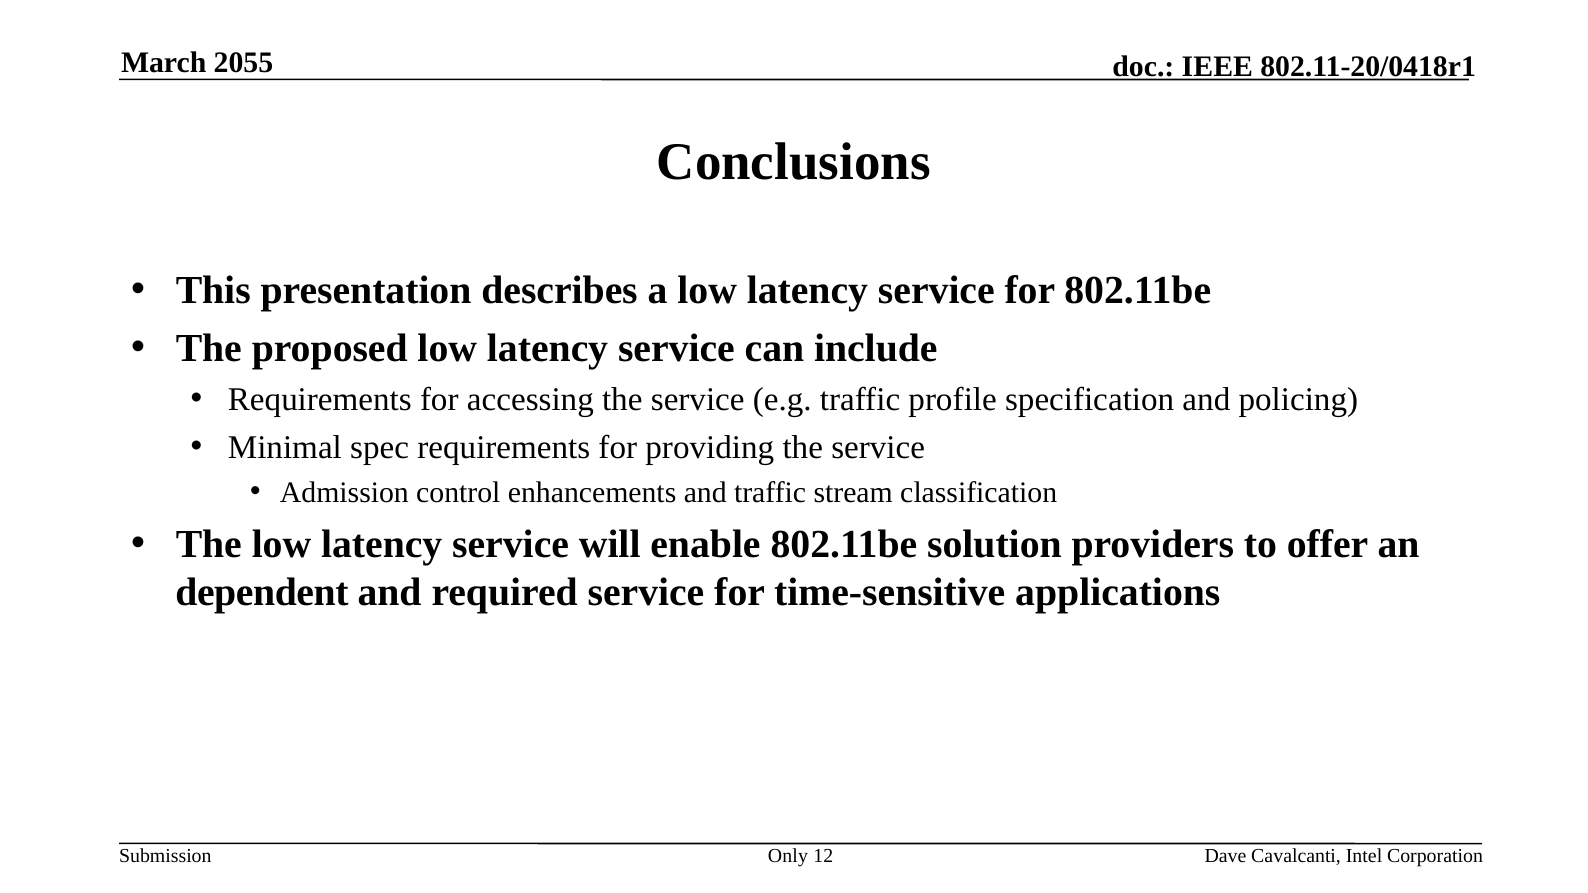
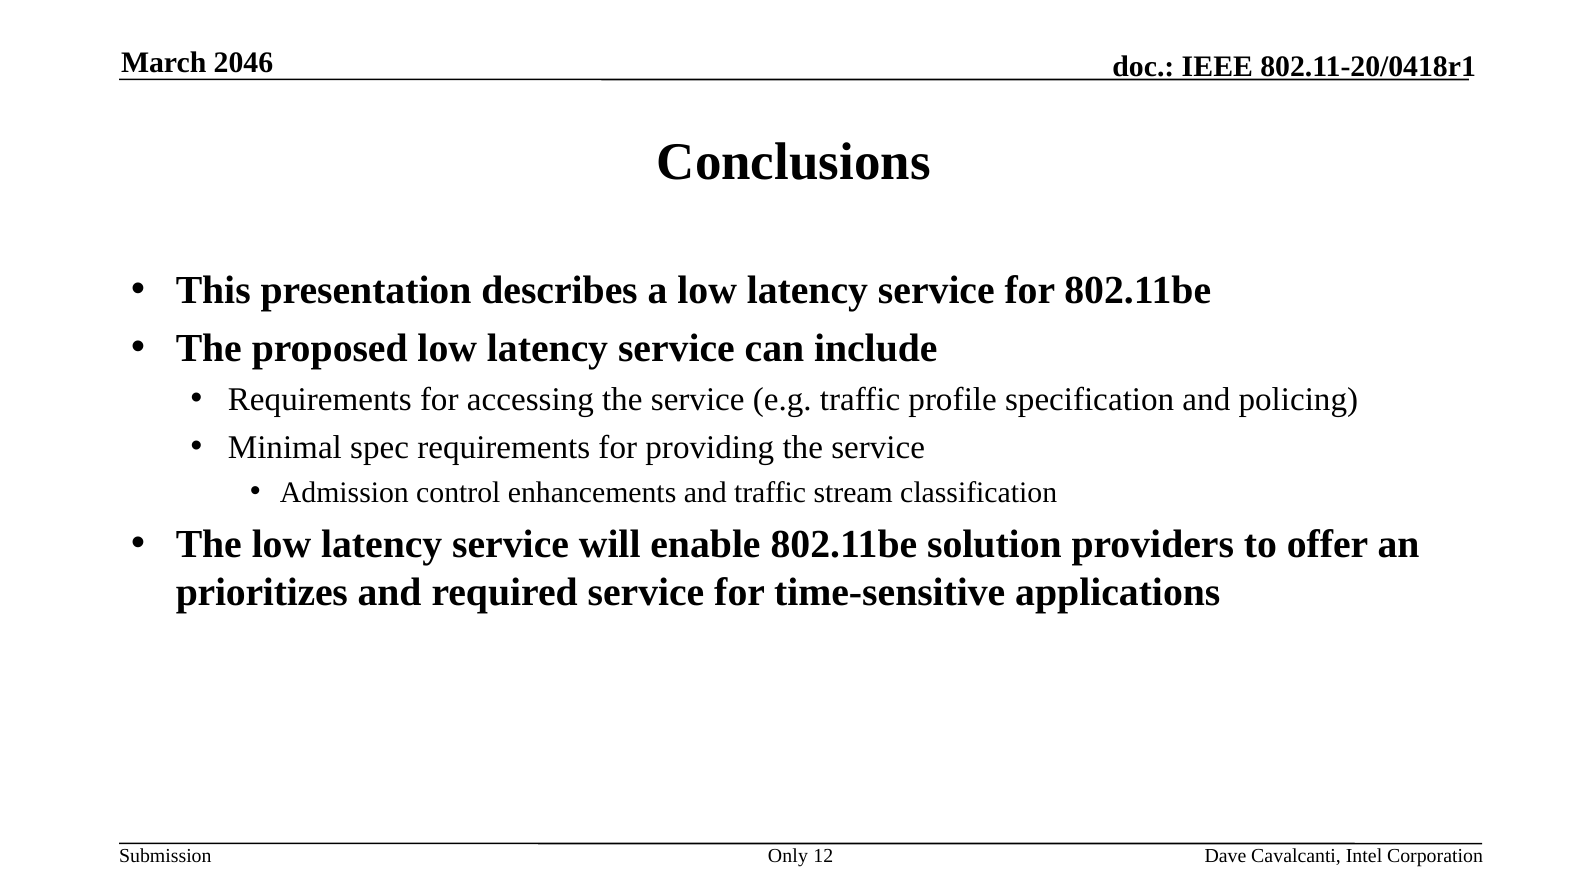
2055: 2055 -> 2046 (243, 63)
dependent: dependent -> prioritizes (262, 593)
